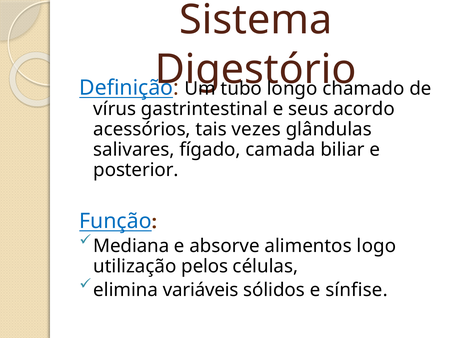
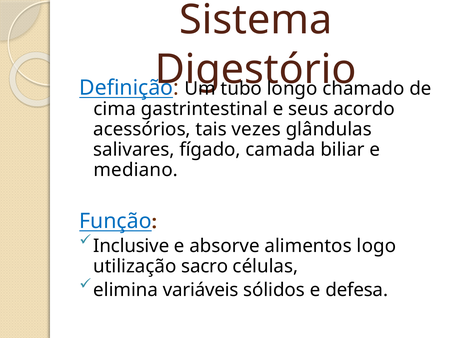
vírus: vírus -> cima (115, 109)
posterior: posterior -> mediano (136, 170)
Mediana: Mediana -> Inclusive (131, 246)
pelos: pelos -> sacro (205, 266)
sínfise: sínfise -> defesa (357, 290)
